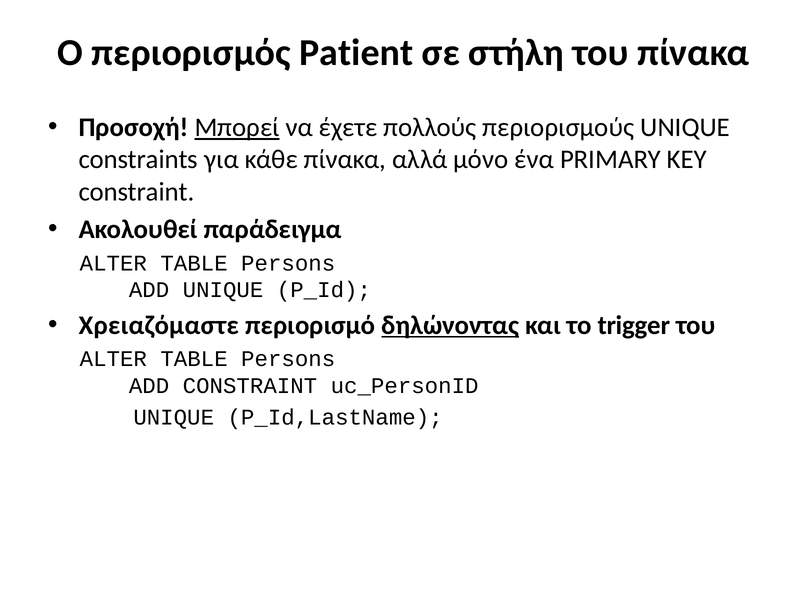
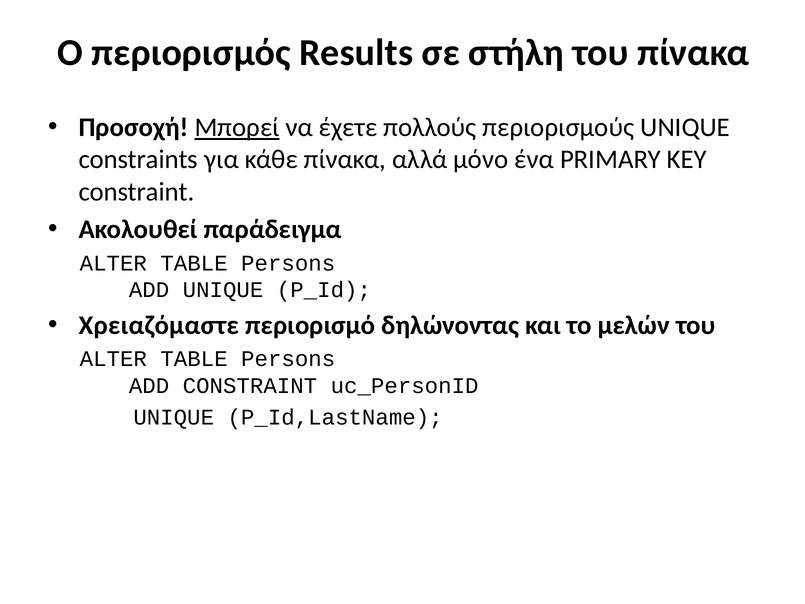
Patient: Patient -> Results (356, 53)
δηλώνοντας underline: present -> none (450, 325)
trigger: trigger -> μελών (634, 325)
